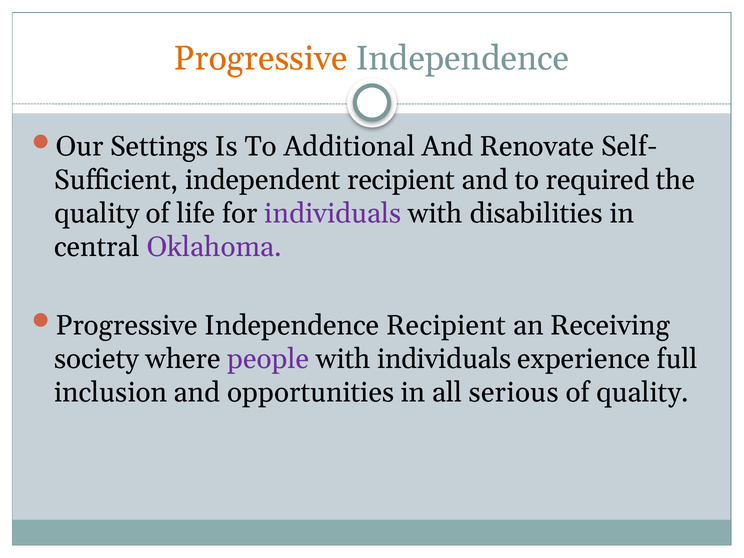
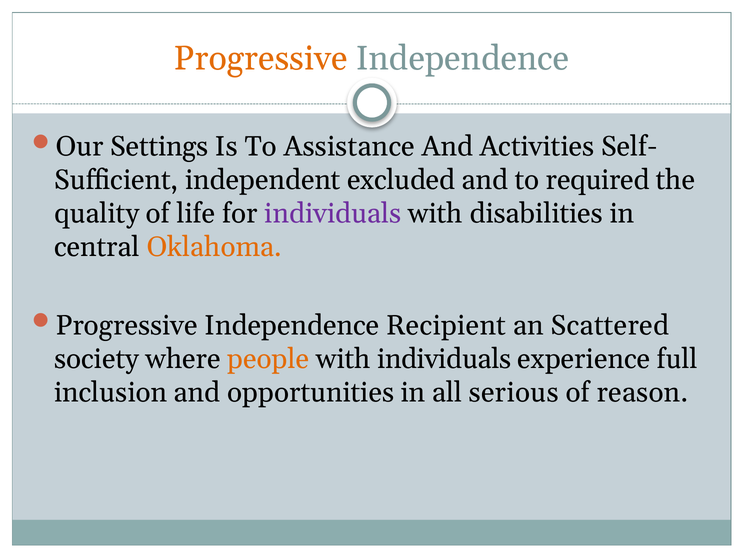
Additional: Additional -> Assistance (349, 147)
Renovate: Renovate -> Activities (537, 147)
independent recipient: recipient -> excluded (401, 180)
Oklahoma colour: purple -> orange (214, 247)
Receiving: Receiving -> Scattered (610, 325)
people colour: purple -> orange (268, 359)
of quality: quality -> reason (642, 392)
